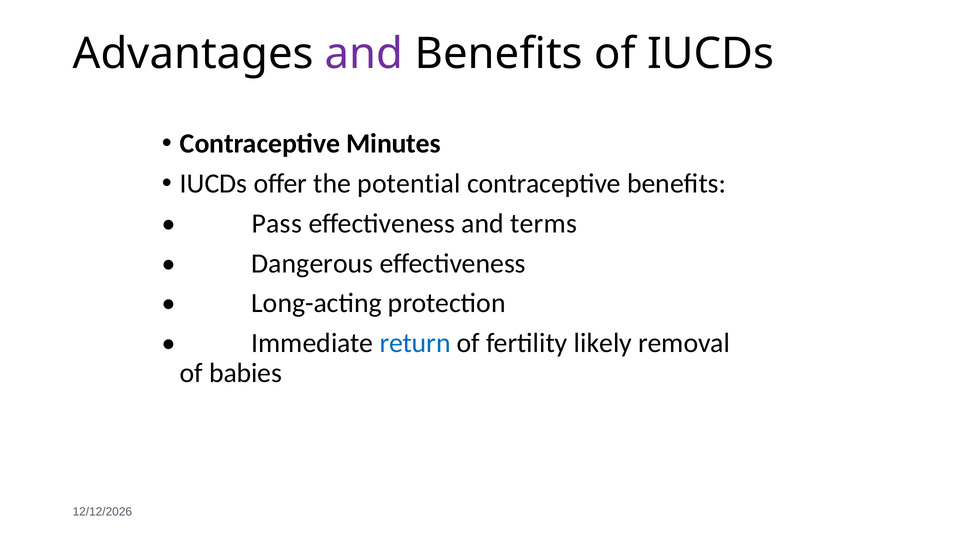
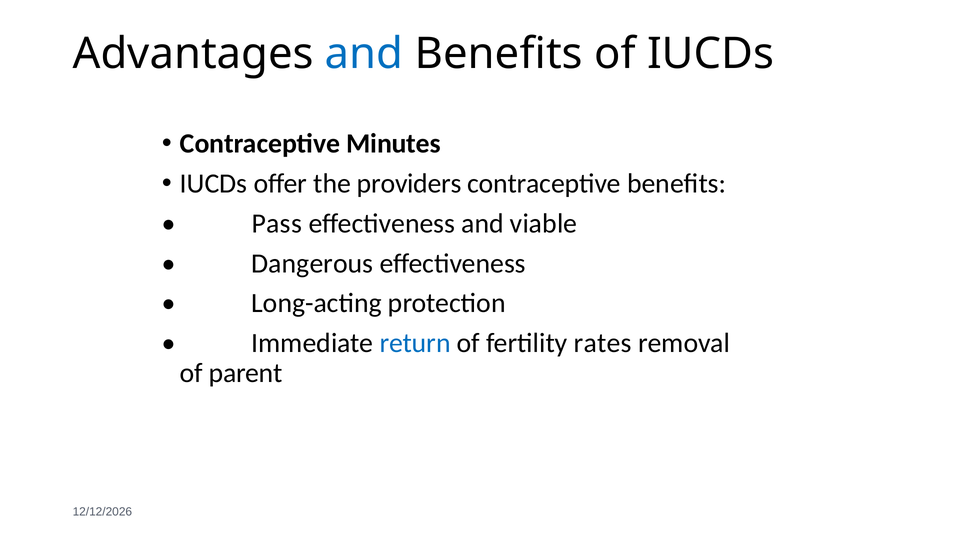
and colour: purple -> blue (364, 54)
potential: potential -> providers (409, 183)
terms: terms -> viable (544, 223)
likely: likely -> rates (603, 343)
babies: babies -> parent (246, 373)
